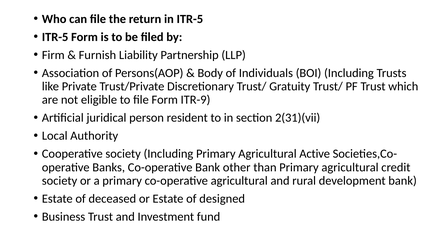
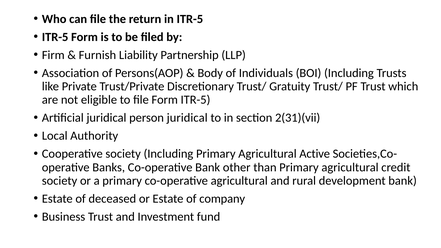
Form ITR-9: ITR-9 -> ITR-5 (195, 100)
person resident: resident -> juridical (187, 118)
designed: designed -> company (222, 199)
